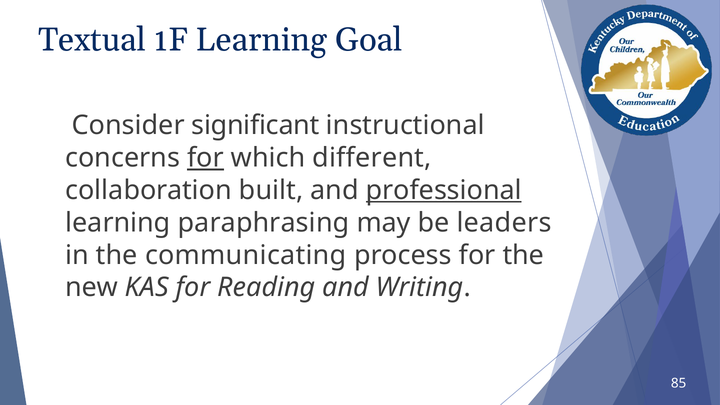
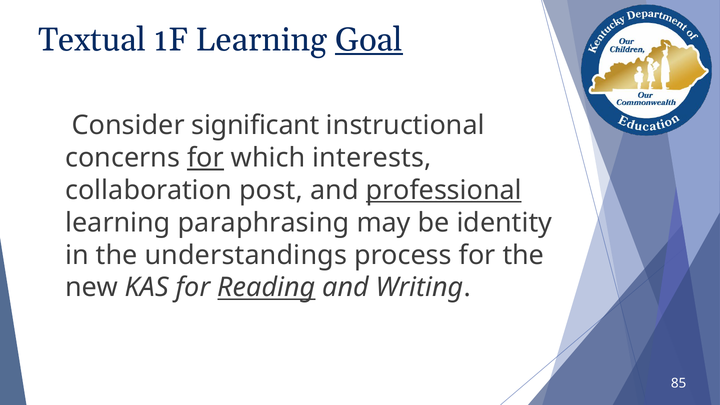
Goal underline: none -> present (369, 40)
different: different -> interests (372, 158)
built: built -> post (271, 190)
leaders: leaders -> identity (504, 223)
communicating: communicating -> understandings (246, 255)
Reading underline: none -> present (266, 288)
